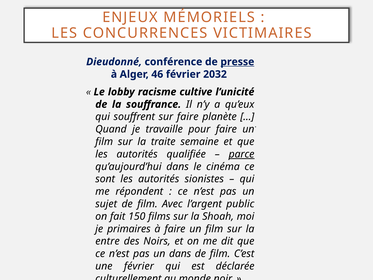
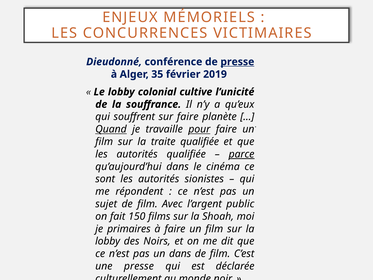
46: 46 -> 35 (157, 74)
2032: 2032 -> 2019 (215, 74)
racisme: racisme -> colonial (157, 92)
Quand underline: none -> present (111, 129)
pour underline: none -> present (199, 129)
traite semaine: semaine -> qualifiée (200, 142)
entre: entre -> lobby (108, 241)
une février: février -> presse (139, 266)
